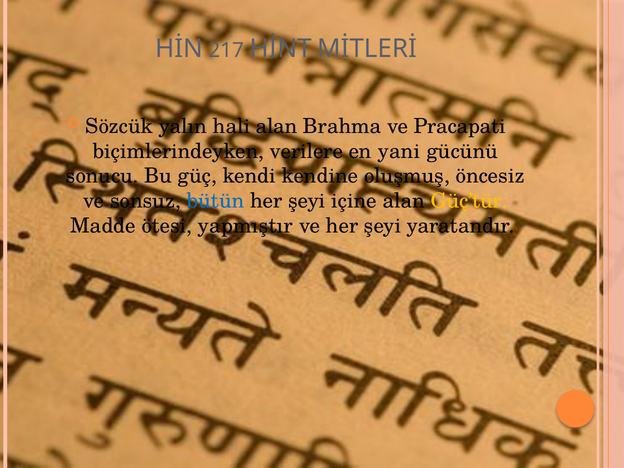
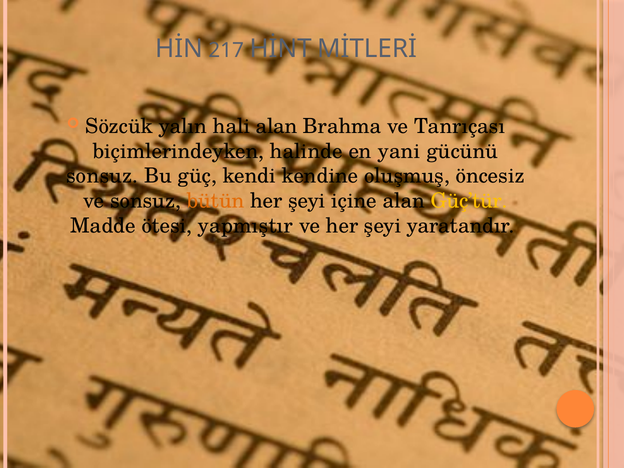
Pracapati: Pracapati -> Tanrıçası (460, 126)
verilere: verilere -> halinde (306, 151)
sonucu: sonucu -> sonsuz (102, 176)
bütün colour: blue -> orange (216, 201)
